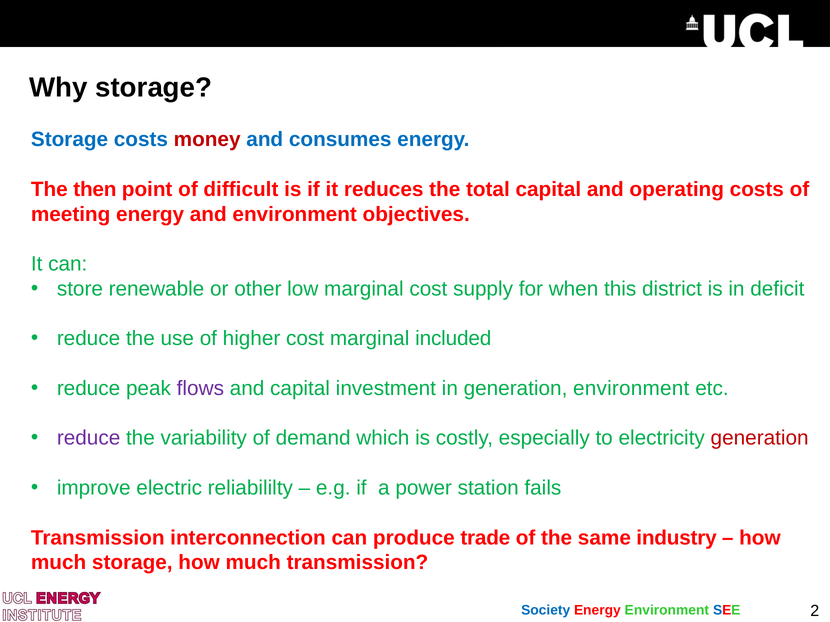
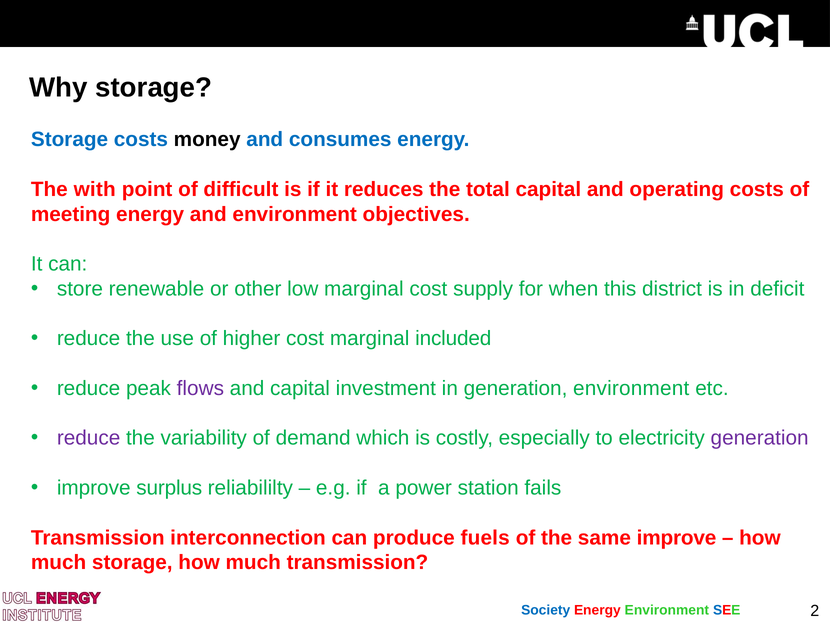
money colour: red -> black (207, 140)
then: then -> with (95, 190)
generation colour: red -> purple (760, 439)
electric: electric -> surplus (169, 488)
trade: trade -> fuels (485, 538)
same industry: industry -> improve (677, 538)
